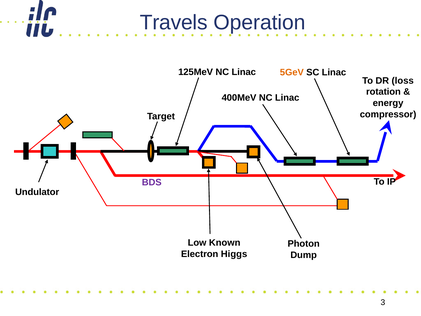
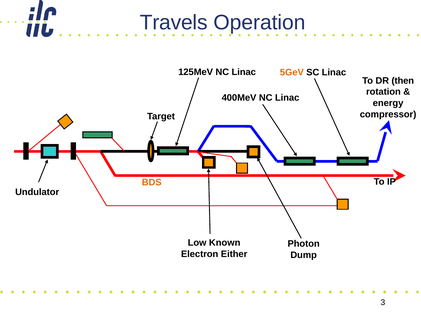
loss: loss -> then (403, 81)
BDS colour: purple -> orange (152, 182)
Higgs: Higgs -> Either (234, 254)
